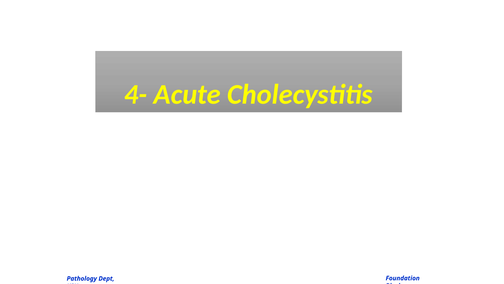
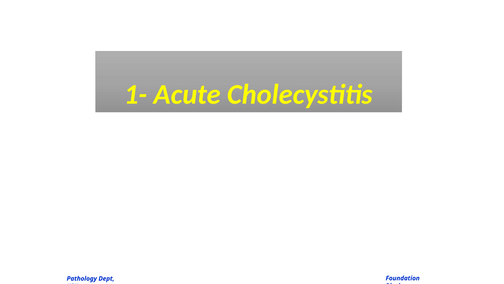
4-: 4- -> 1- (136, 94)
